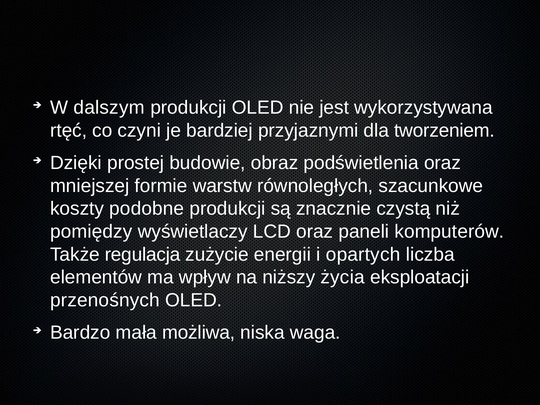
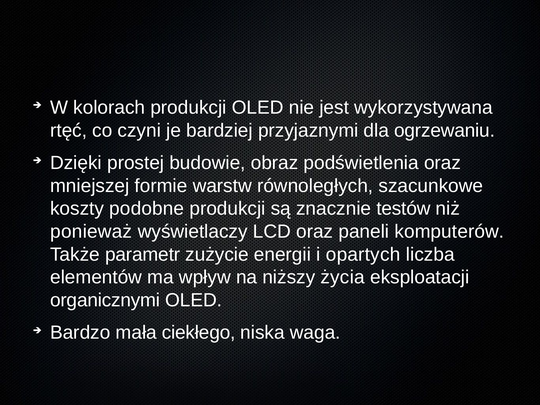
dalszym: dalszym -> kolorach (109, 108)
tworzeniem: tworzeniem -> ogrzewaniu (445, 130)
czystą: czystą -> testów (403, 209)
pomiędzy: pomiędzy -> ponieważ (91, 232)
regulacja: regulacja -> parametr (143, 254)
przenośnych: przenośnych -> organicznymi (105, 300)
możliwa: możliwa -> ciekłego (199, 333)
